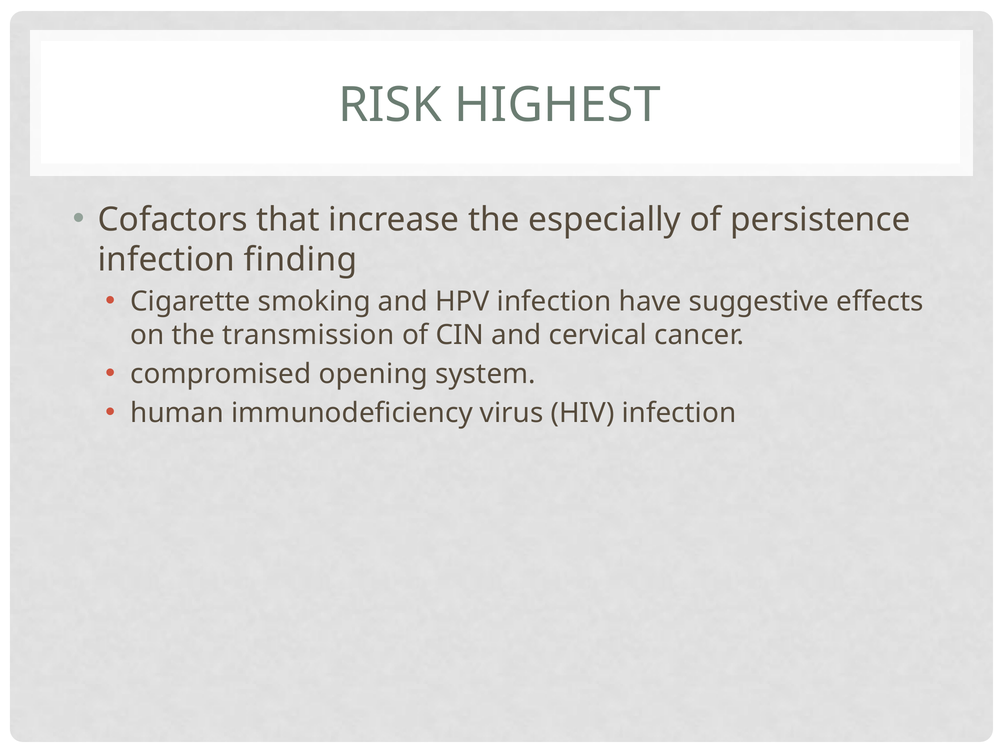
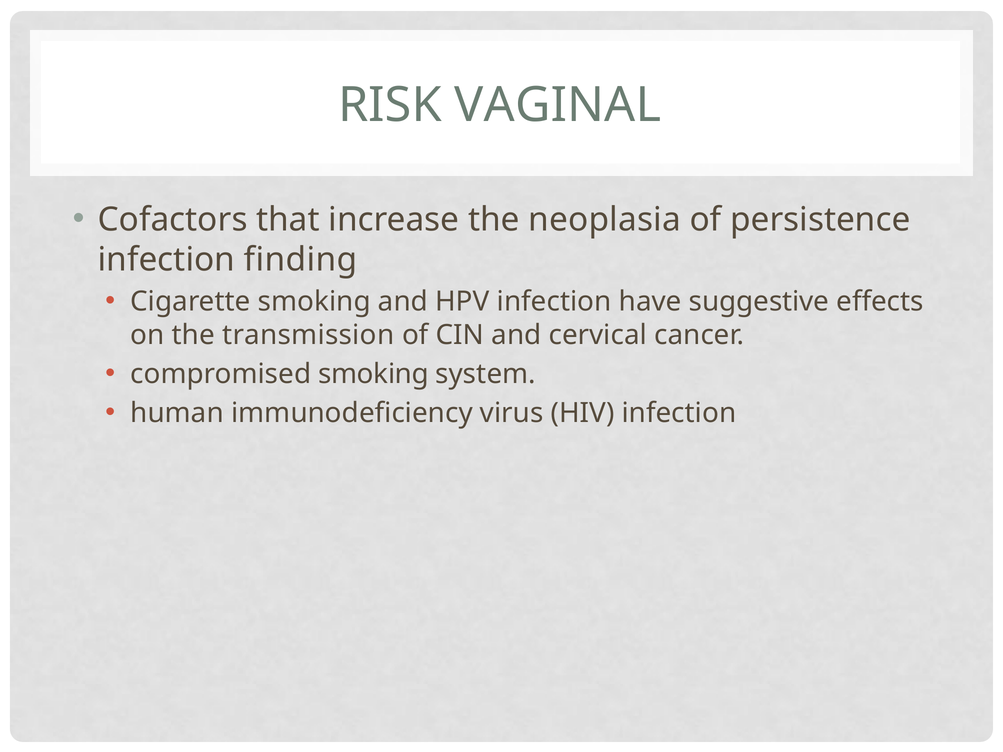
HIGHEST: HIGHEST -> VAGINAL (558, 105)
especially: especially -> neoplasia (605, 220)
compromised opening: opening -> smoking (374, 374)
